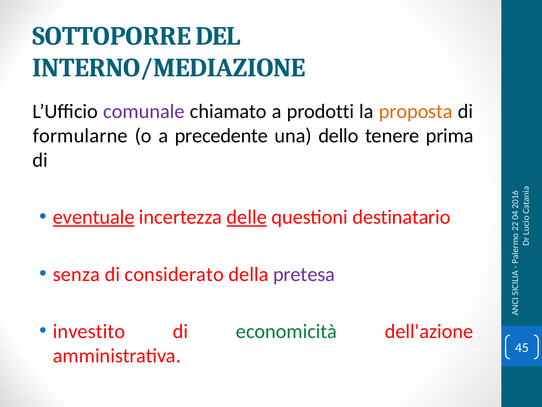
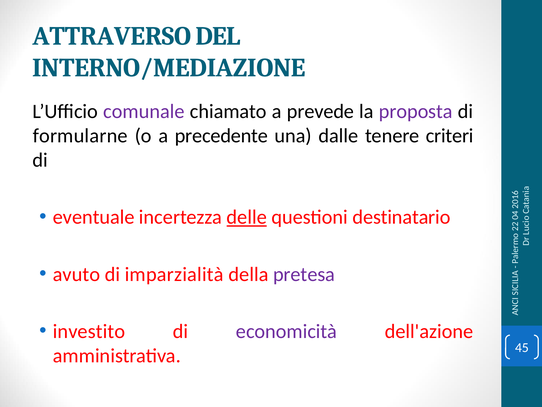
SOTTOPORRE: SOTTOPORRE -> ATTRAVERSO (112, 36)
prodotti: prodotti -> prevede (320, 111)
proposta colour: orange -> purple (416, 111)
dello: dello -> dalle (338, 136)
prima: prima -> criteri (450, 136)
eventuale underline: present -> none (94, 217)
senza: senza -> avuto (76, 274)
considerato: considerato -> imparzialità (174, 274)
economicità colour: green -> purple (287, 331)
